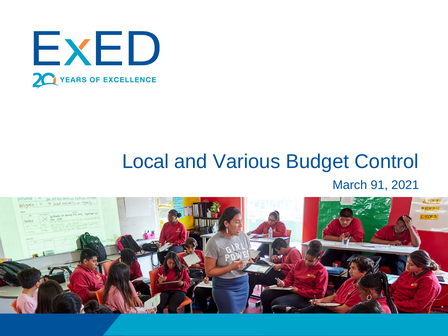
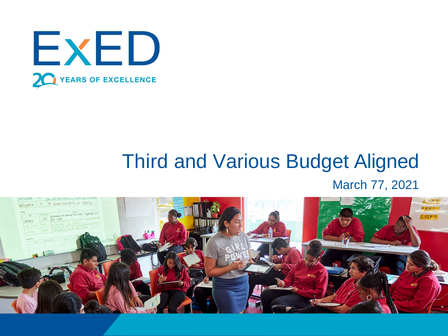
Local: Local -> Third (145, 162)
Control: Control -> Aligned (387, 162)
91: 91 -> 77 (379, 185)
